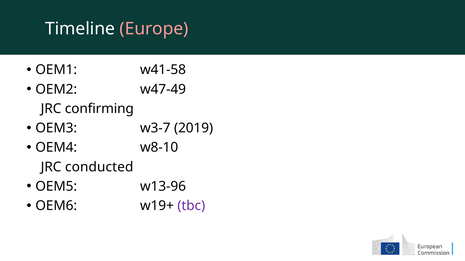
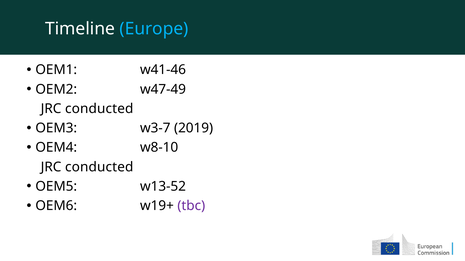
Europe colour: pink -> light blue (154, 29)
w41-58: w41-58 -> w41-46 (163, 70)
confirming: confirming -> conducted (99, 109)
w13-96: w13-96 -> w13-52 (163, 187)
